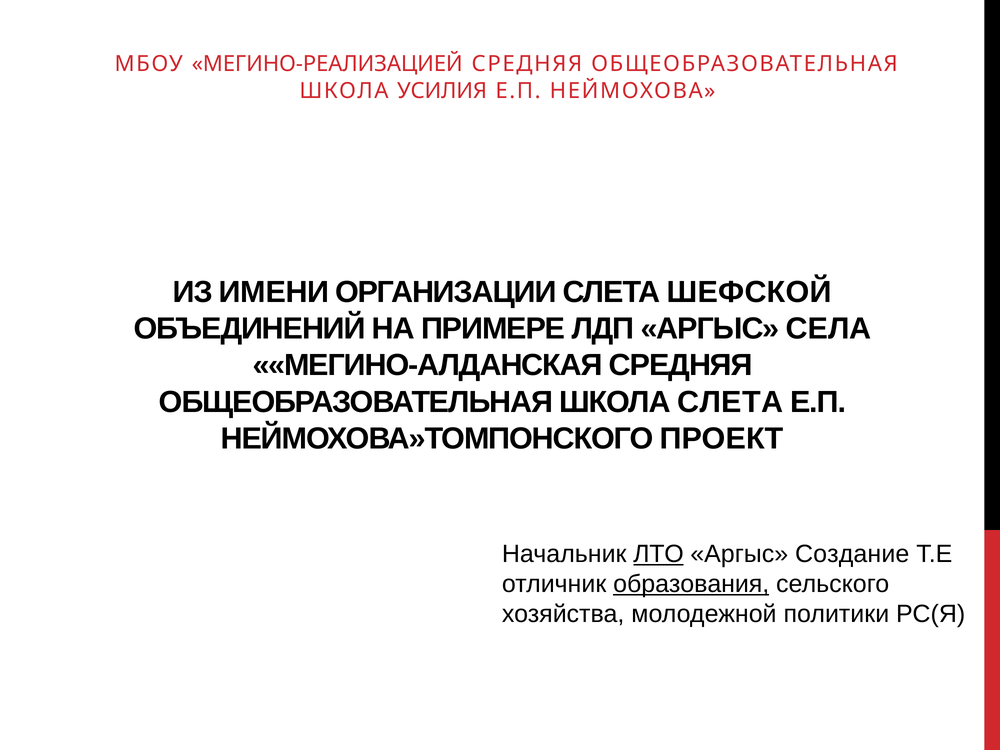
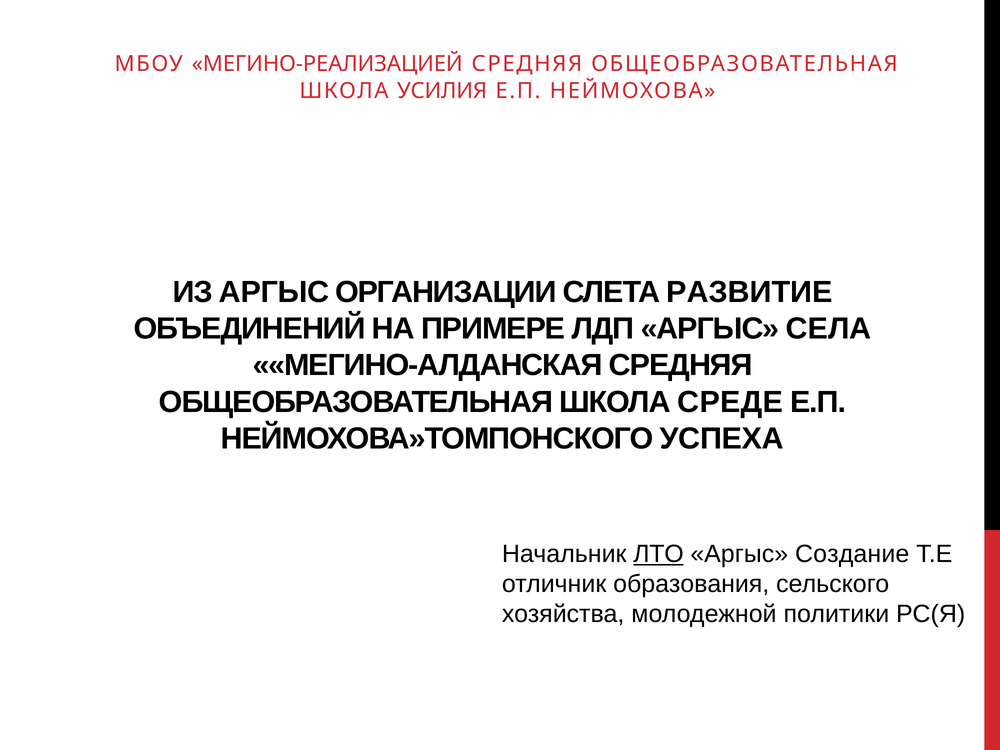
ИЗ ИМЕНИ: ИМЕНИ -> АРГЫС (274, 292)
ШЕФСКОЙ: ШЕФСКОЙ -> РАЗВИТИЕ (749, 292)
ШКОЛА СЛЕТА: СЛЕТА -> СРЕДЕ (730, 402)
ПРОЕКТ: ПРОЕКТ -> УСПЕХА (722, 439)
образования underline: present -> none (691, 584)
